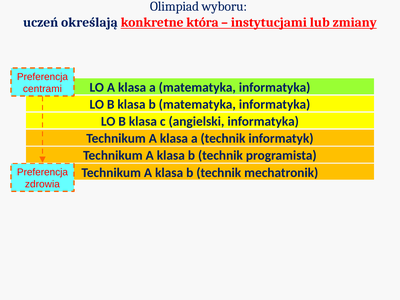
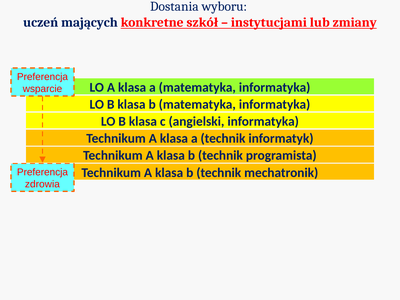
Olimpiad: Olimpiad -> Dostania (174, 7)
określają: określają -> mających (89, 23)
która: która -> szkół (202, 23)
centrami: centrami -> wsparcie (42, 89)
